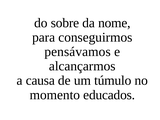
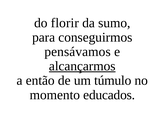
sobre: sobre -> florir (65, 23)
nome: nome -> sumo (114, 23)
alcançarmos underline: none -> present (82, 66)
causa: causa -> então (40, 80)
